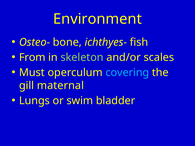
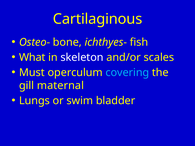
Environment: Environment -> Cartilaginous (98, 19)
From: From -> What (32, 58)
skeleton colour: light green -> white (82, 58)
